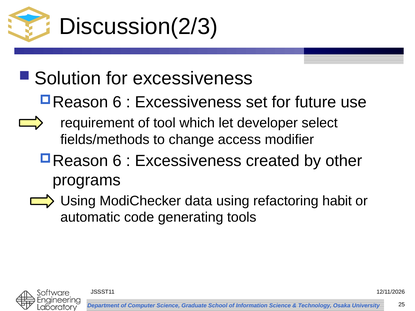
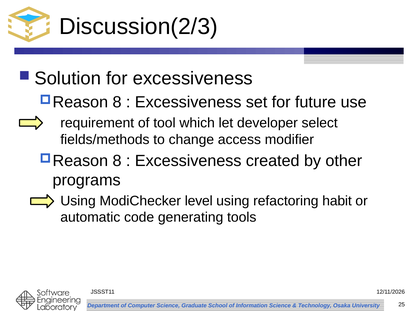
6: 6 -> 8 (117, 102)
6: 6 -> 8 (117, 161)
data: data -> level (199, 201)
